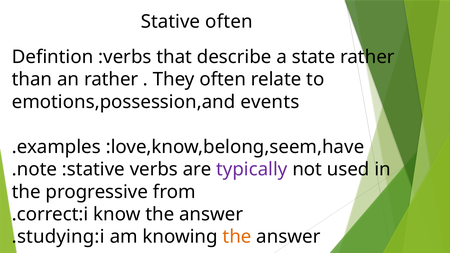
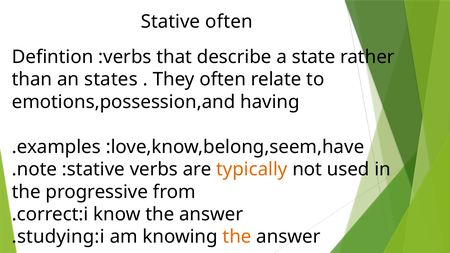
an rather: rather -> states (111, 79)
events: events -> having (270, 102)
typically colour: purple -> orange (252, 169)
